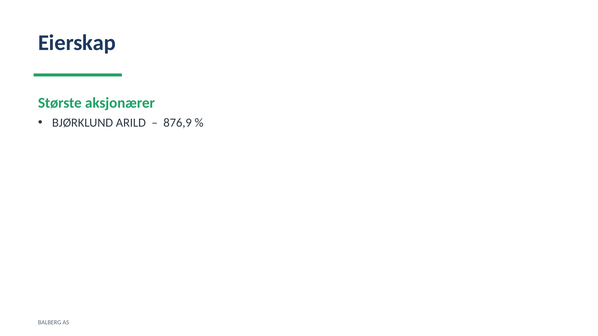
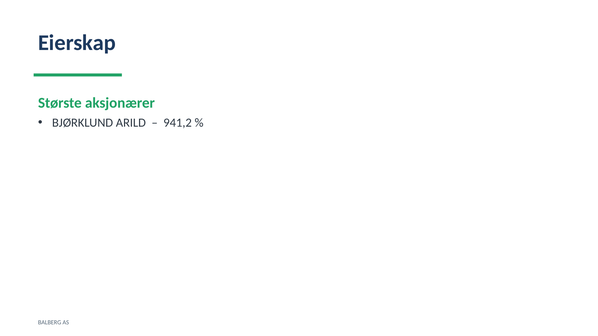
876,9: 876,9 -> 941,2 (178, 123)
